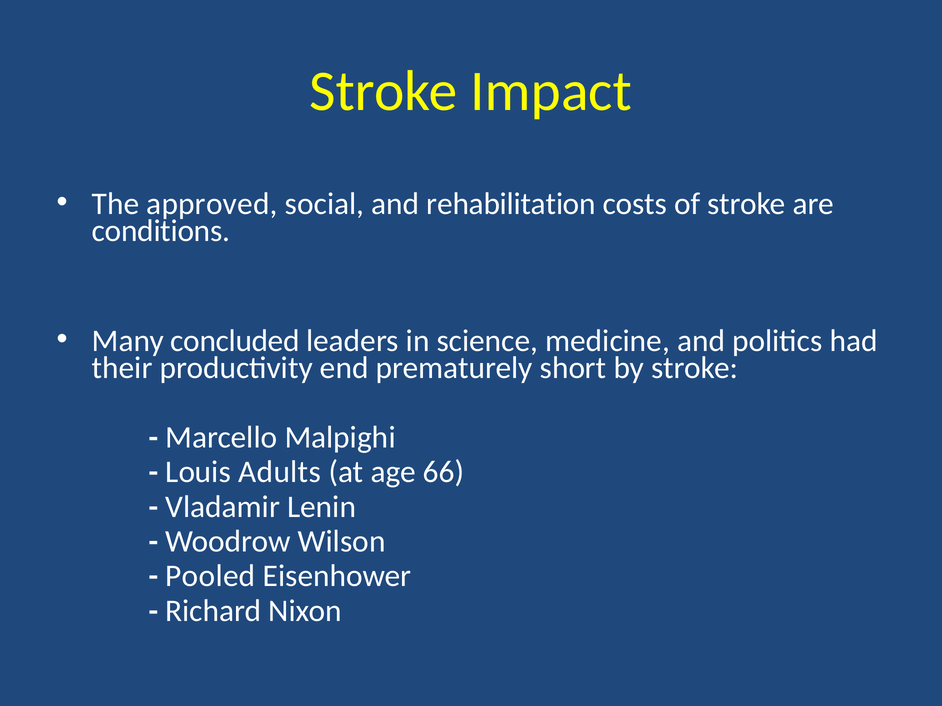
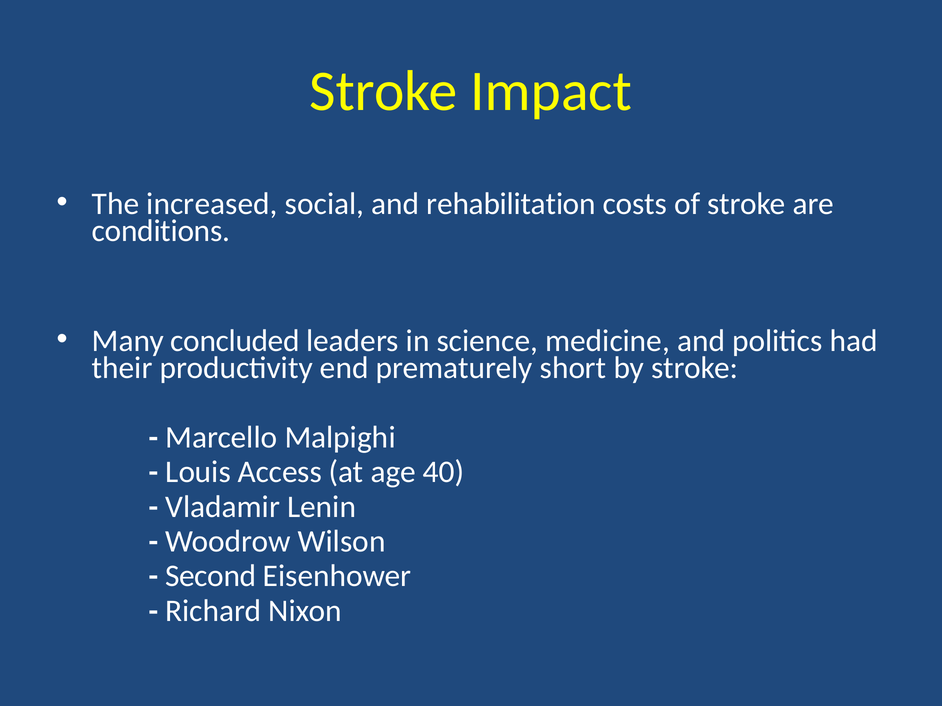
approved: approved -> increased (212, 204)
Adults: Adults -> Access (280, 472)
66: 66 -> 40 (444, 472)
Pooled: Pooled -> Second (211, 576)
